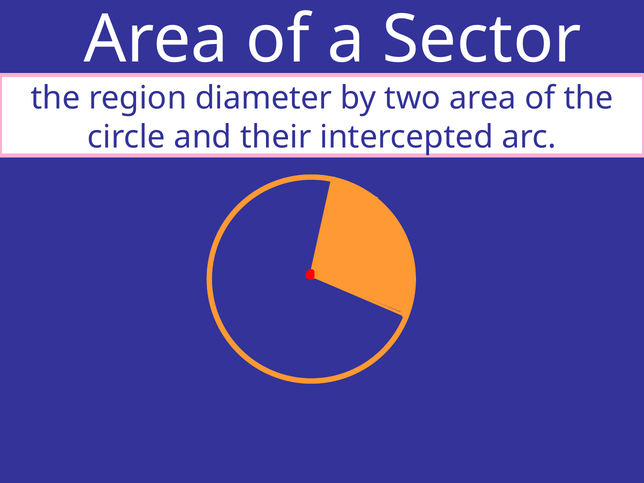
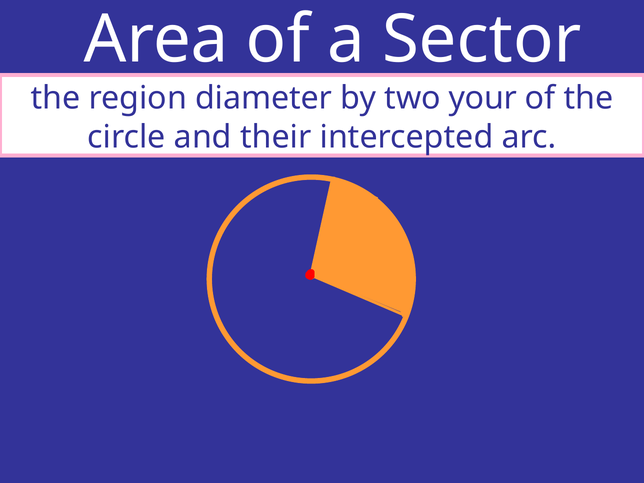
two area: area -> your (483, 98)
